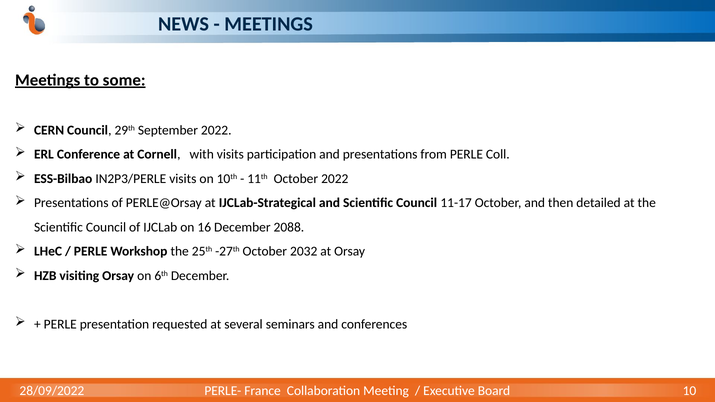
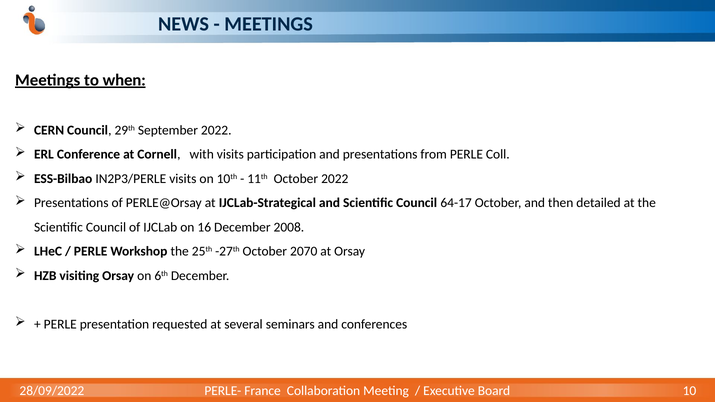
some: some -> when (124, 80)
11-17: 11-17 -> 64-17 (456, 203)
2088: 2088 -> 2008 (289, 227)
2032: 2032 -> 2070 (304, 252)
